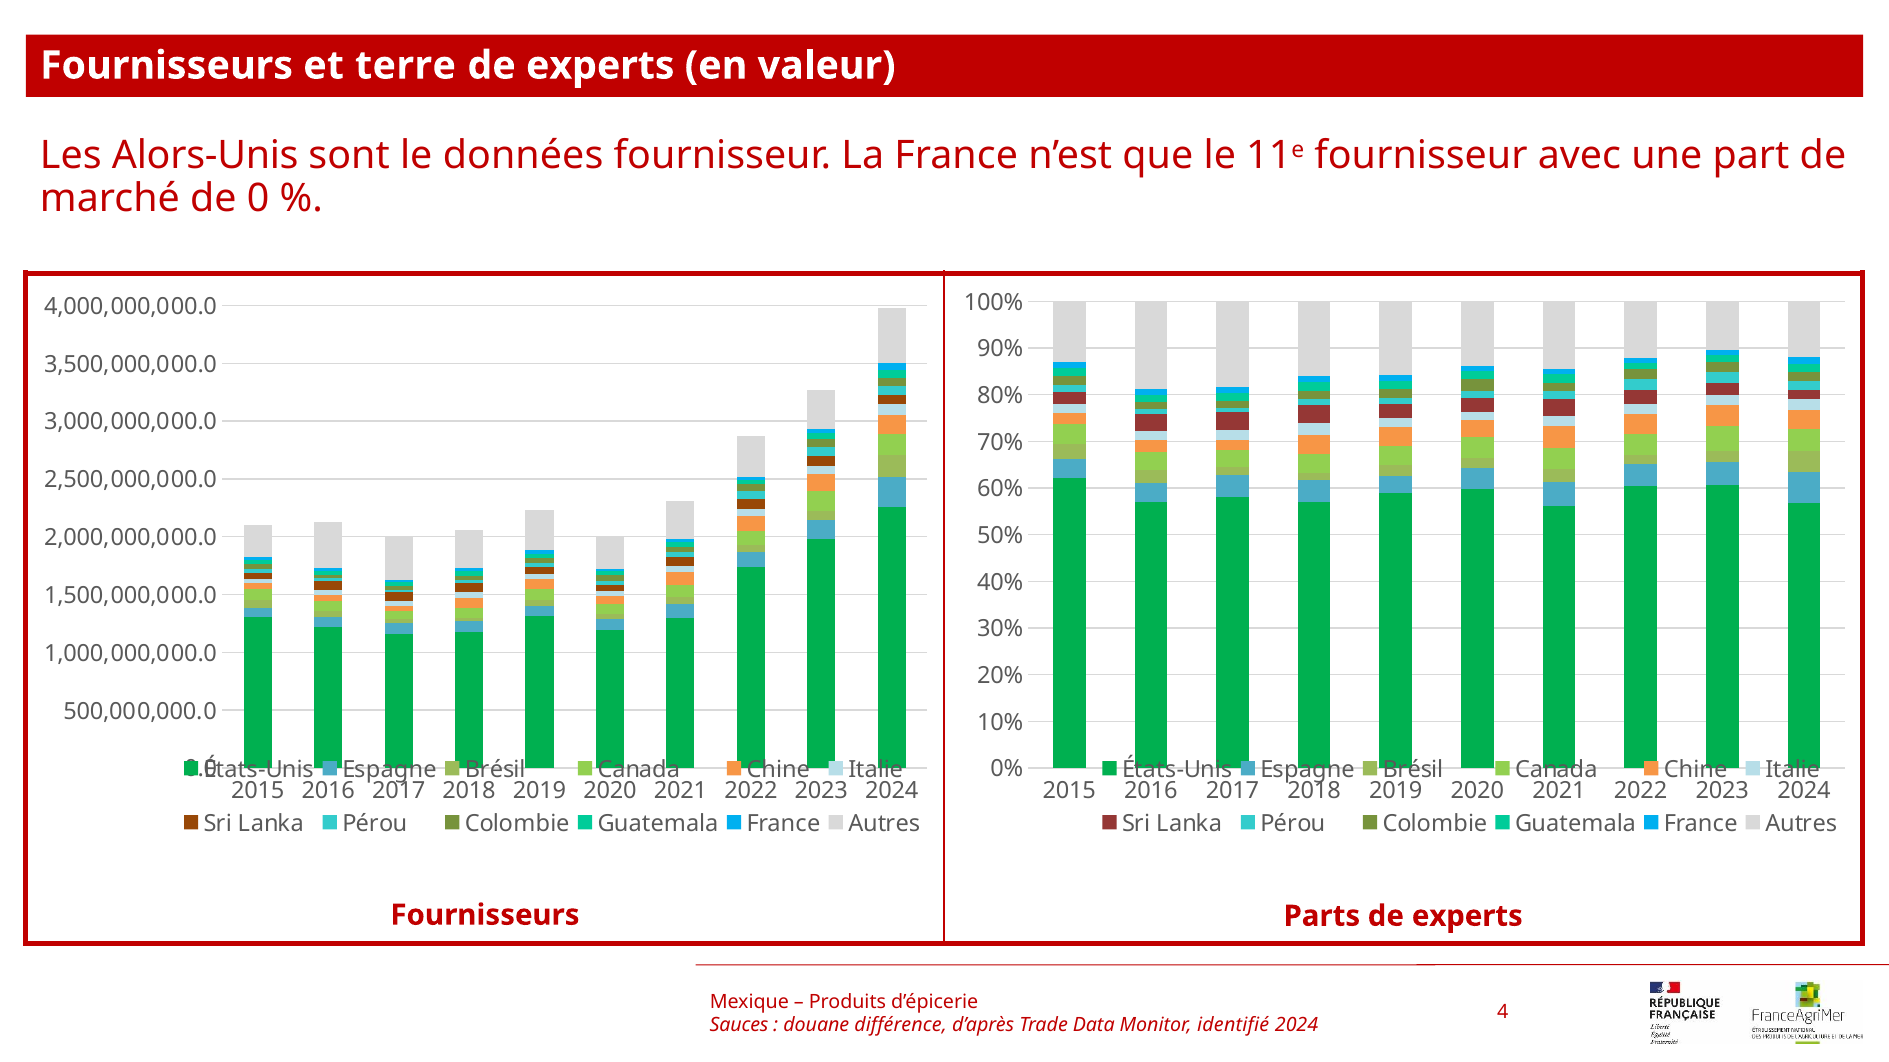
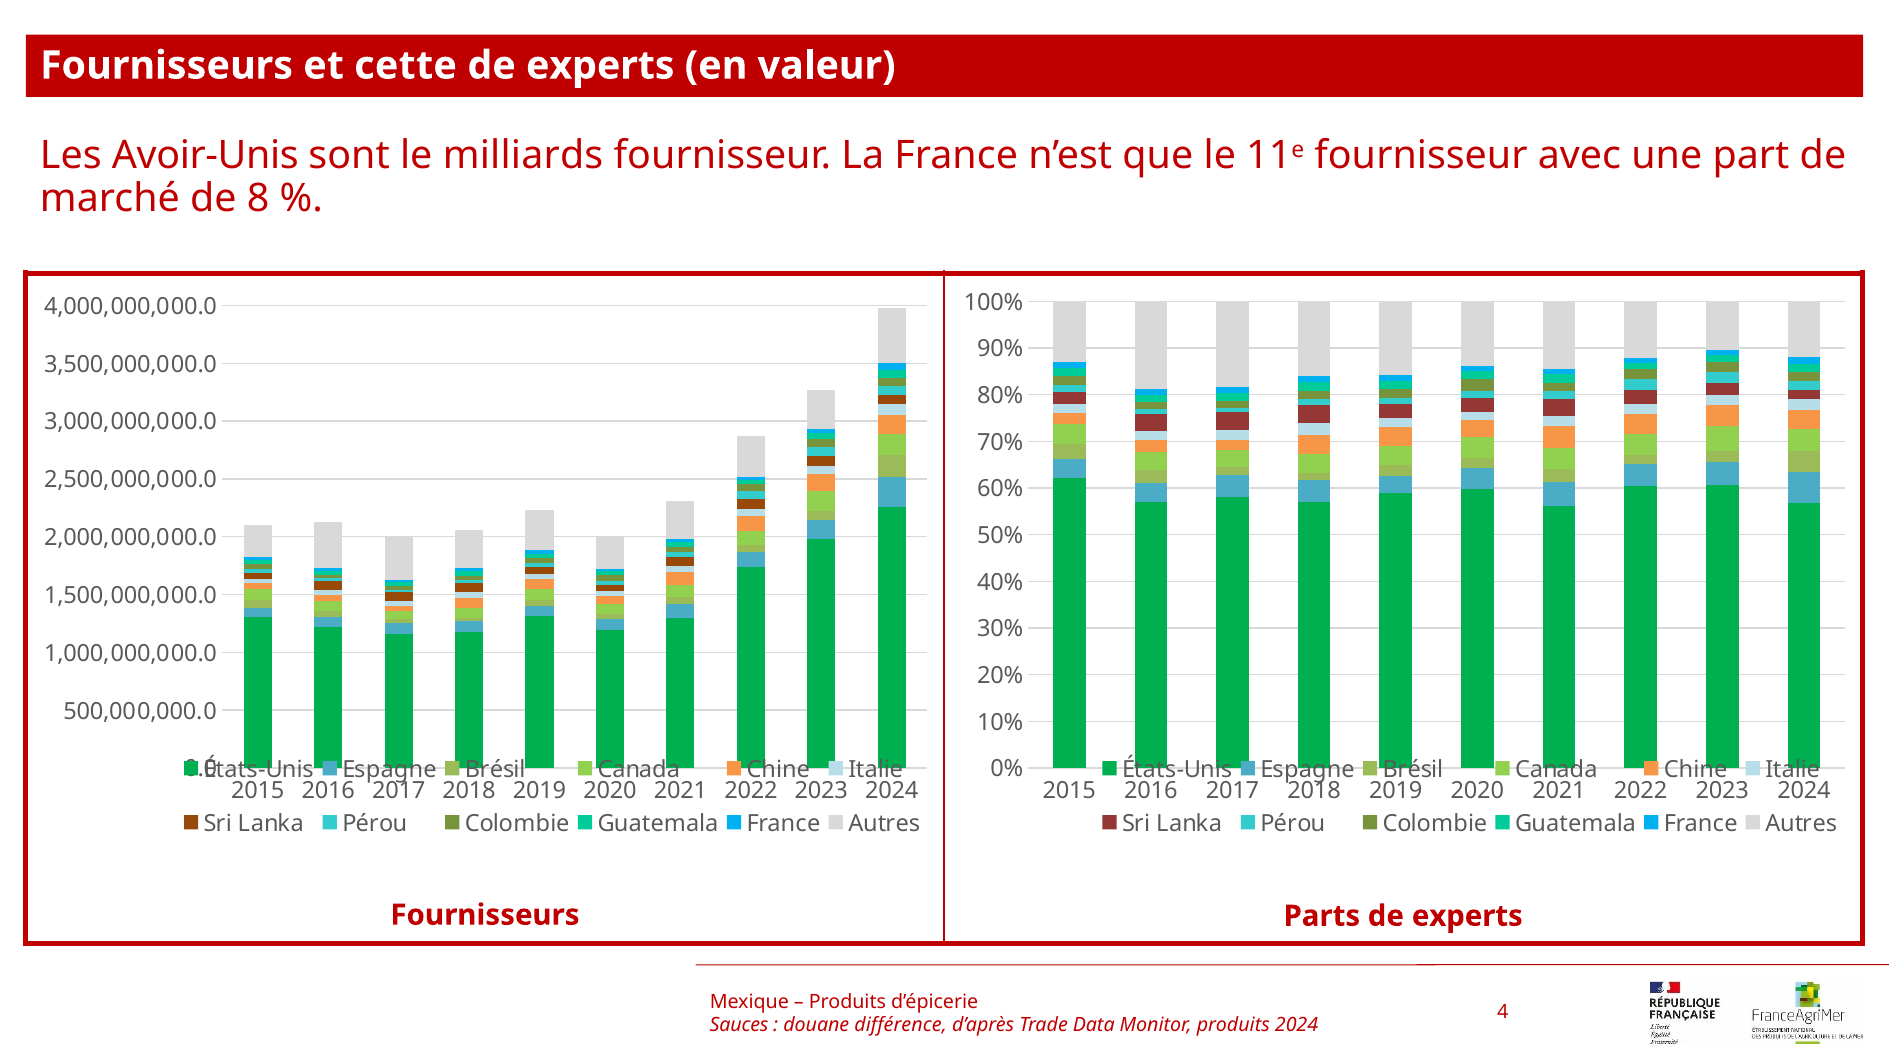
terre: terre -> cette (406, 66)
Alors-Unis: Alors-Unis -> Avoir-Unis (205, 156)
données: données -> milliards (523, 156)
0: 0 -> 8 (258, 199)
Monitor identifié: identifié -> produits (1233, 1026)
